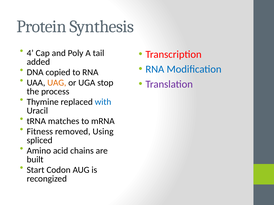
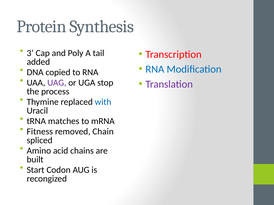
4: 4 -> 3 (30, 53)
UAG colour: orange -> purple (57, 83)
Using: Using -> Chain (103, 132)
